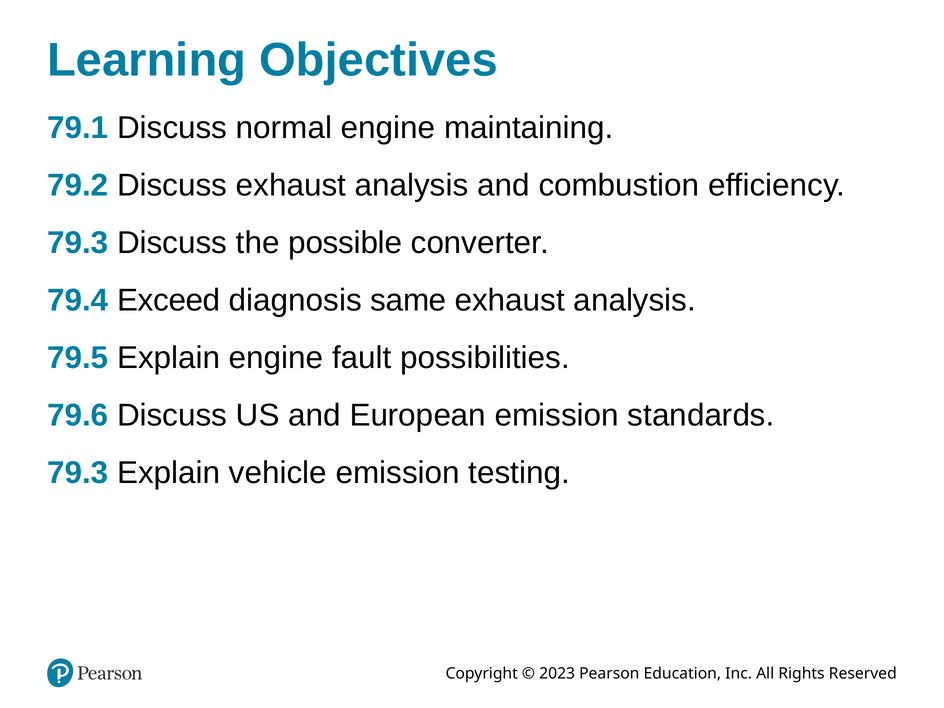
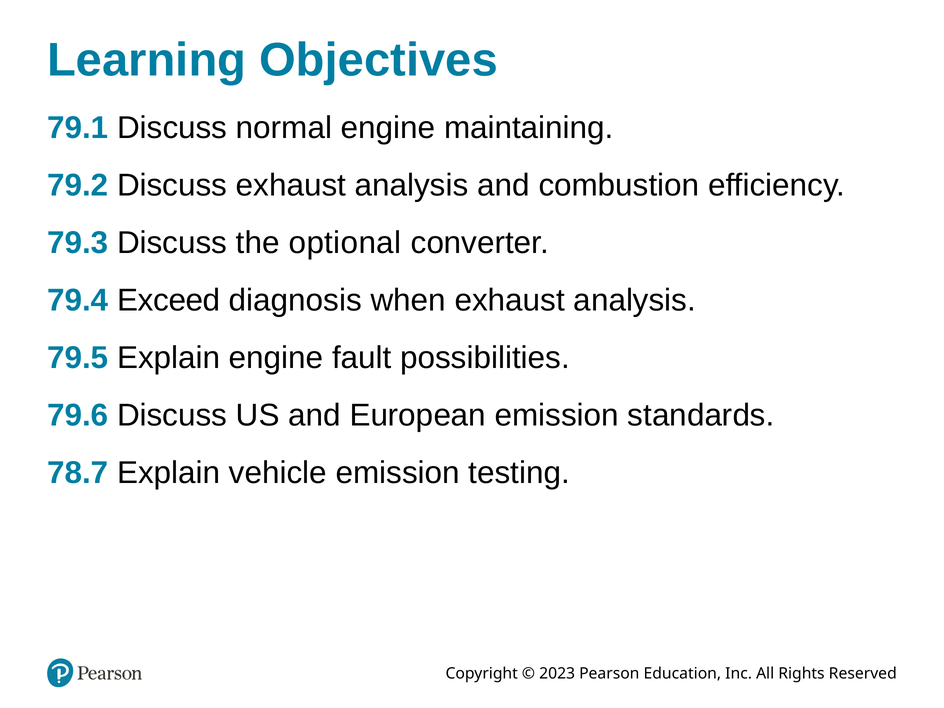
possible: possible -> optional (345, 243)
same: same -> when (408, 300)
79.3: 79.3 -> 78.7 (78, 473)
